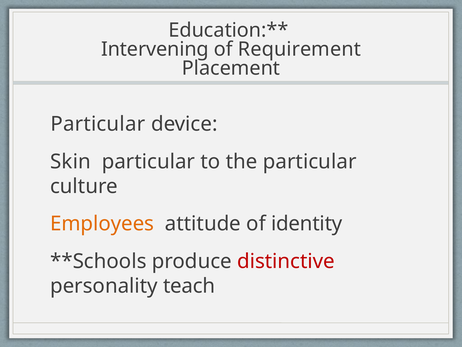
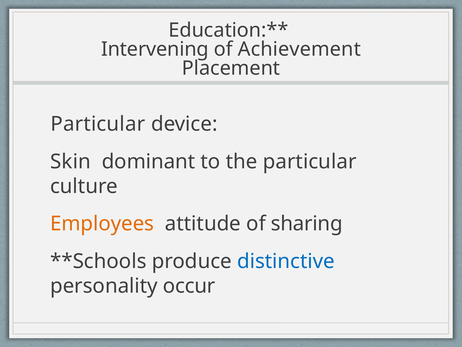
Requirement: Requirement -> Achievement (299, 49)
particular: particular -> dominant (148, 161)
identity: identity -> sharing (307, 223)
distinctive colour: red -> blue (286, 261)
teach: teach -> occur (189, 286)
